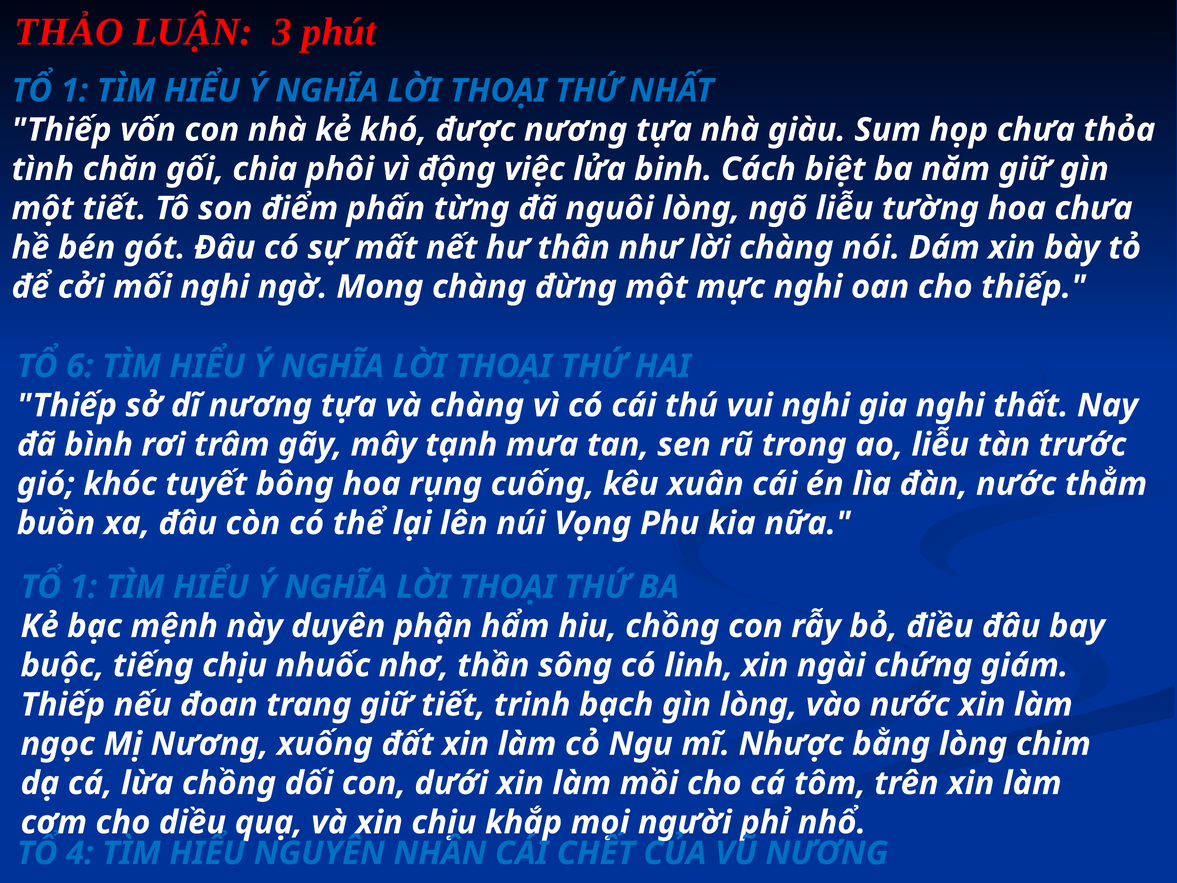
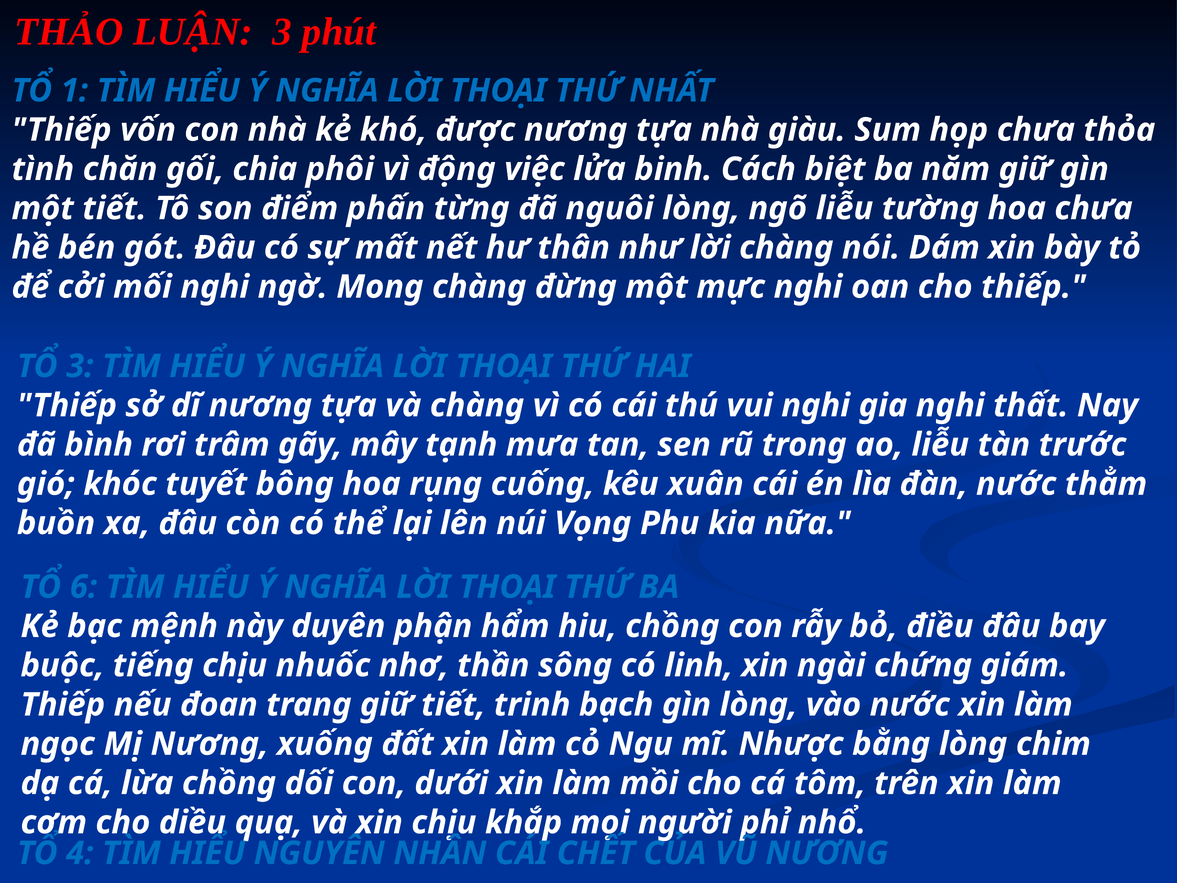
TỔ 6: 6 -> 3 (80, 366)
1: 1 -> 6 (84, 587)
